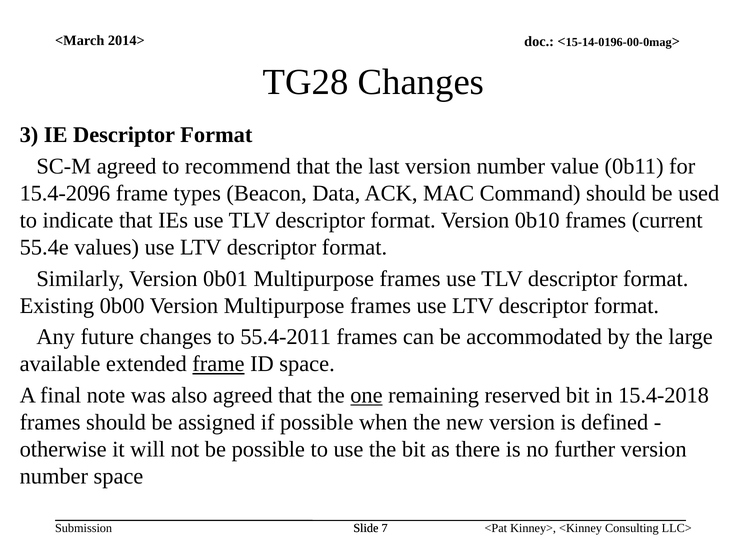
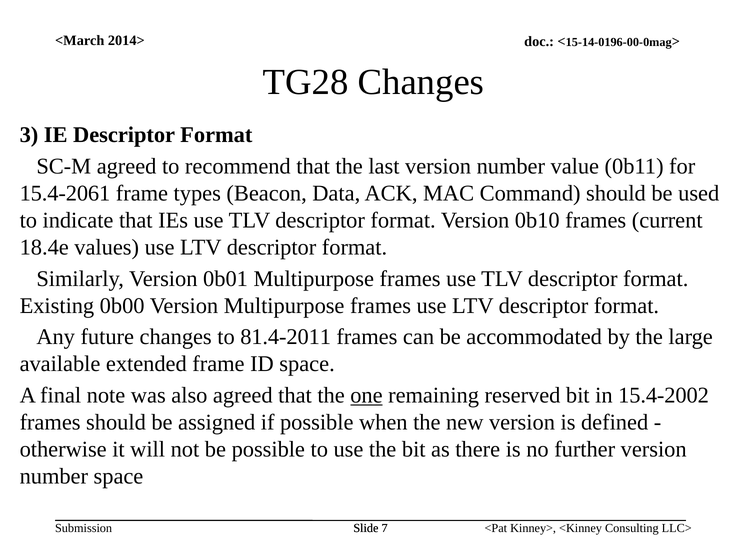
15.4-2096: 15.4-2096 -> 15.4-2061 (65, 193)
55.4e: 55.4e -> 18.4e (44, 247)
55.4-2011: 55.4-2011 -> 81.4-2011 (286, 337)
frame underline: present -> none (218, 364)
15.4-2018: 15.4-2018 -> 15.4-2002 (664, 396)
